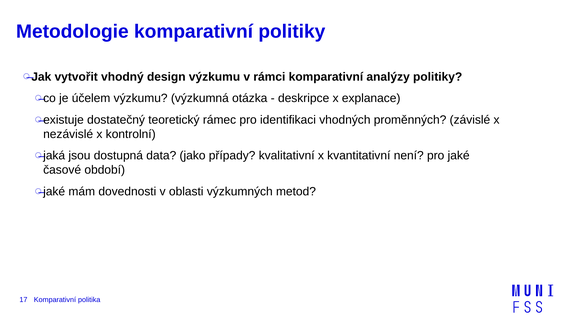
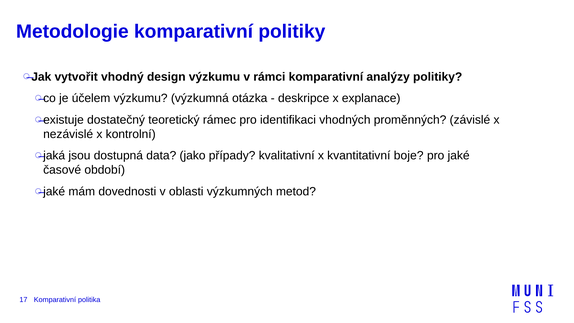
není: není -> boje (409, 156)
